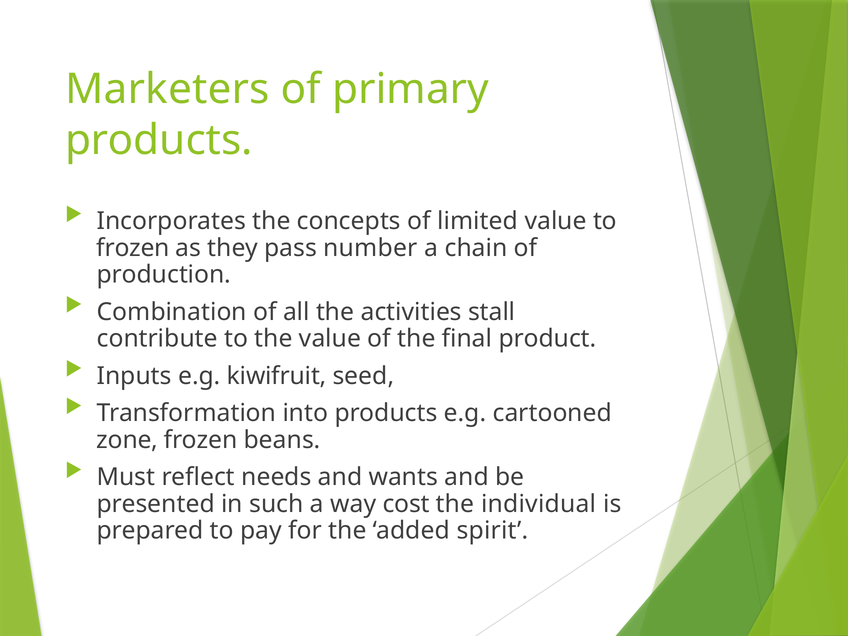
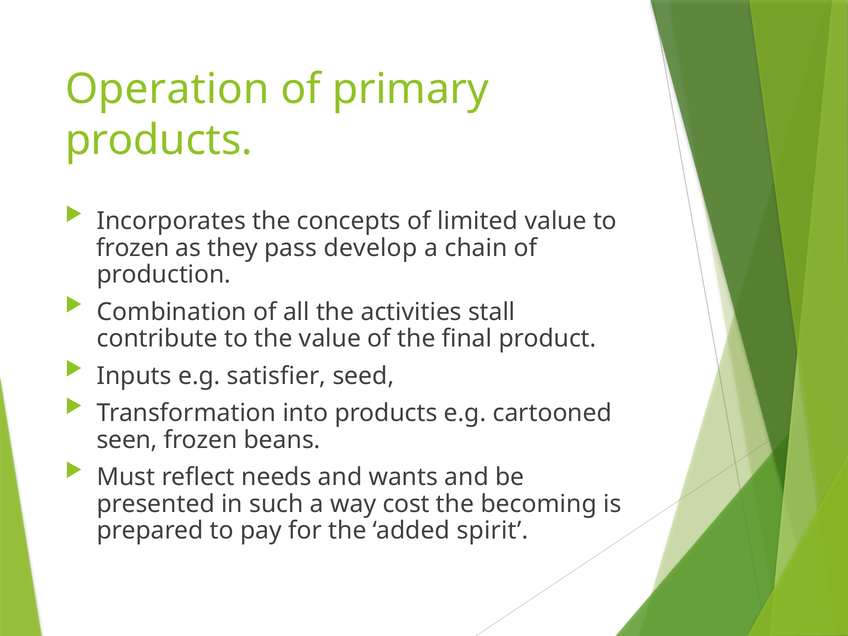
Marketers: Marketers -> Operation (167, 89)
number: number -> develop (371, 248)
kiwifruit: kiwifruit -> satisfier (276, 376)
zone: zone -> seen (127, 440)
individual: individual -> becoming (539, 504)
